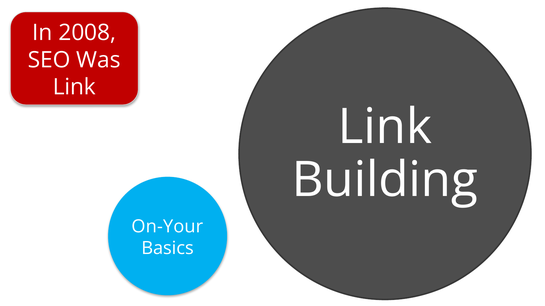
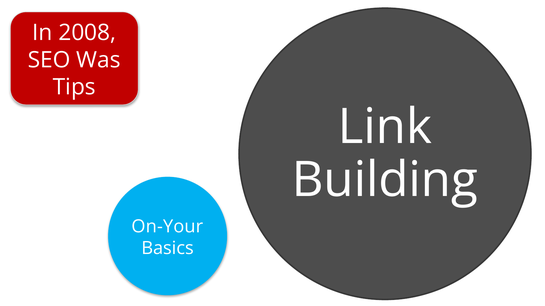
Link: Link -> Tips (74, 87)
